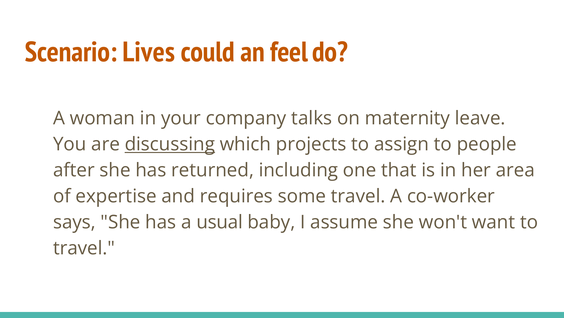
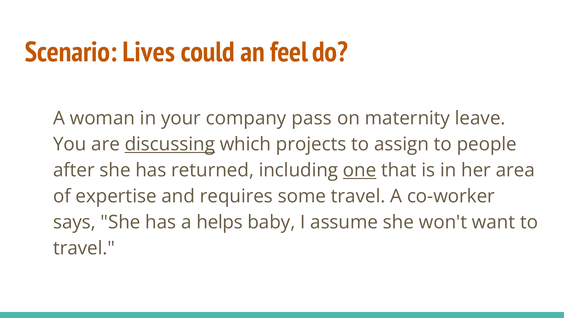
talks: talks -> pass (312, 118)
one underline: none -> present (360, 170)
usual: usual -> helps (220, 222)
